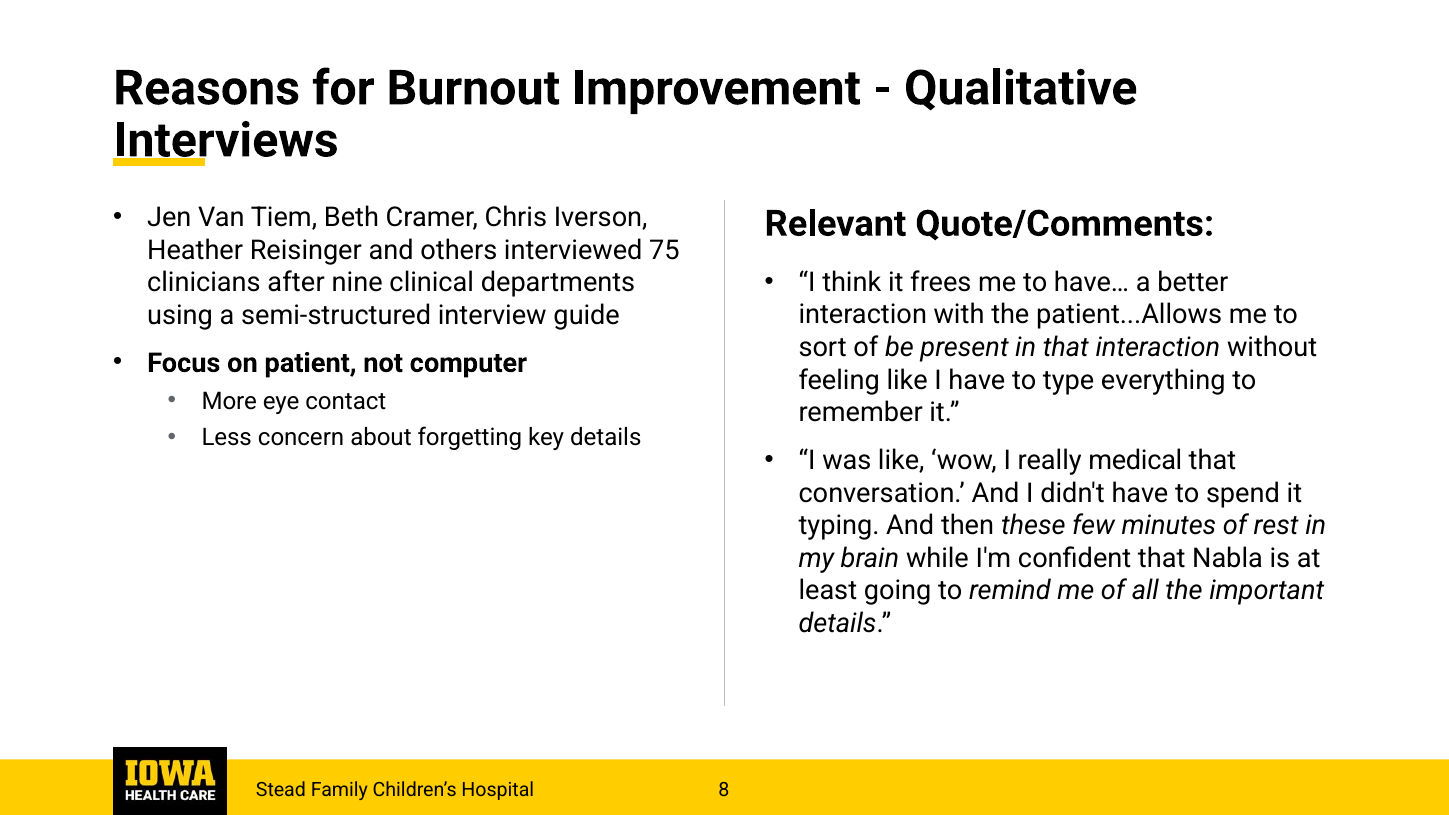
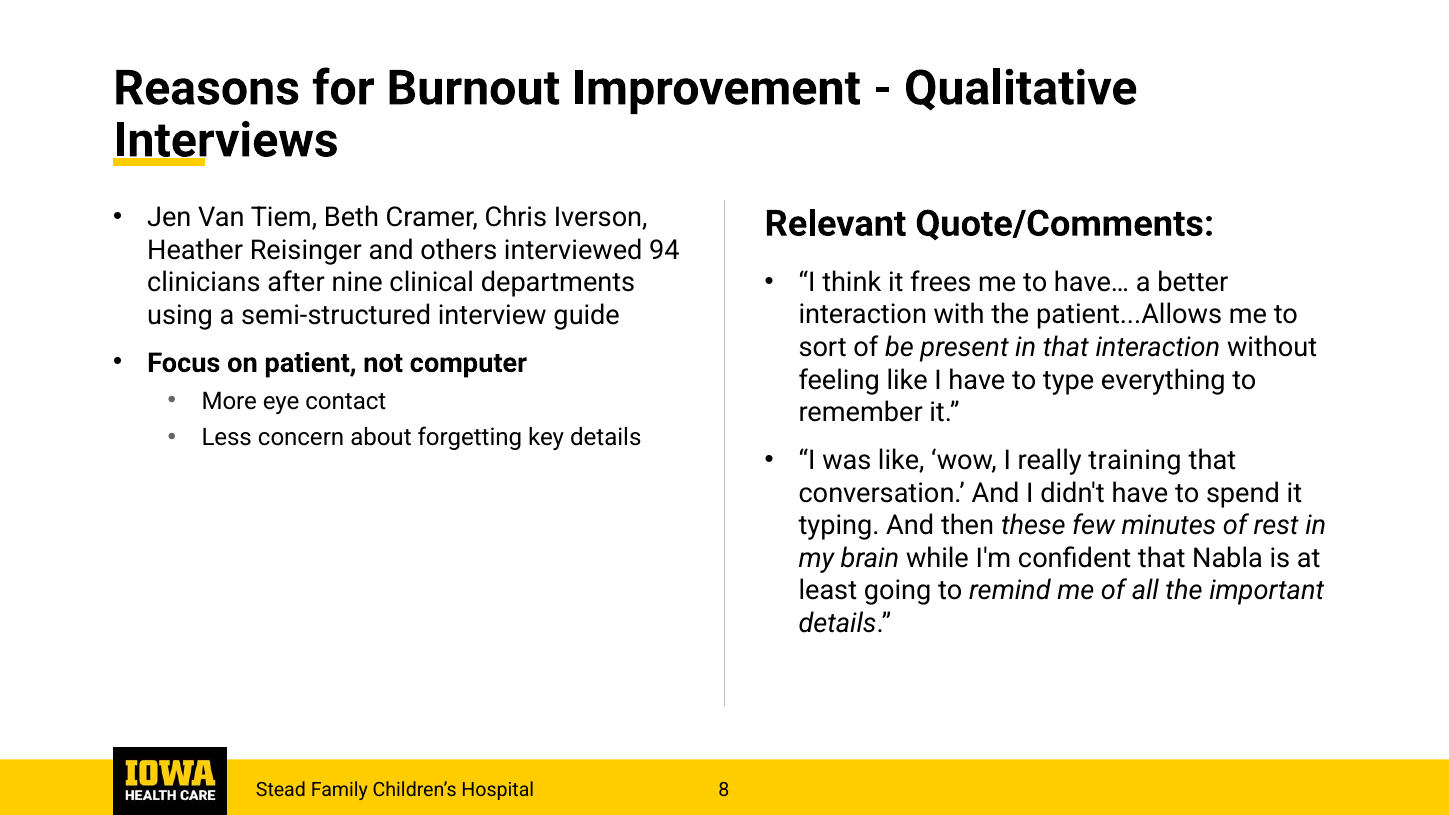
75: 75 -> 94 (664, 250)
medical: medical -> training (1135, 460)
